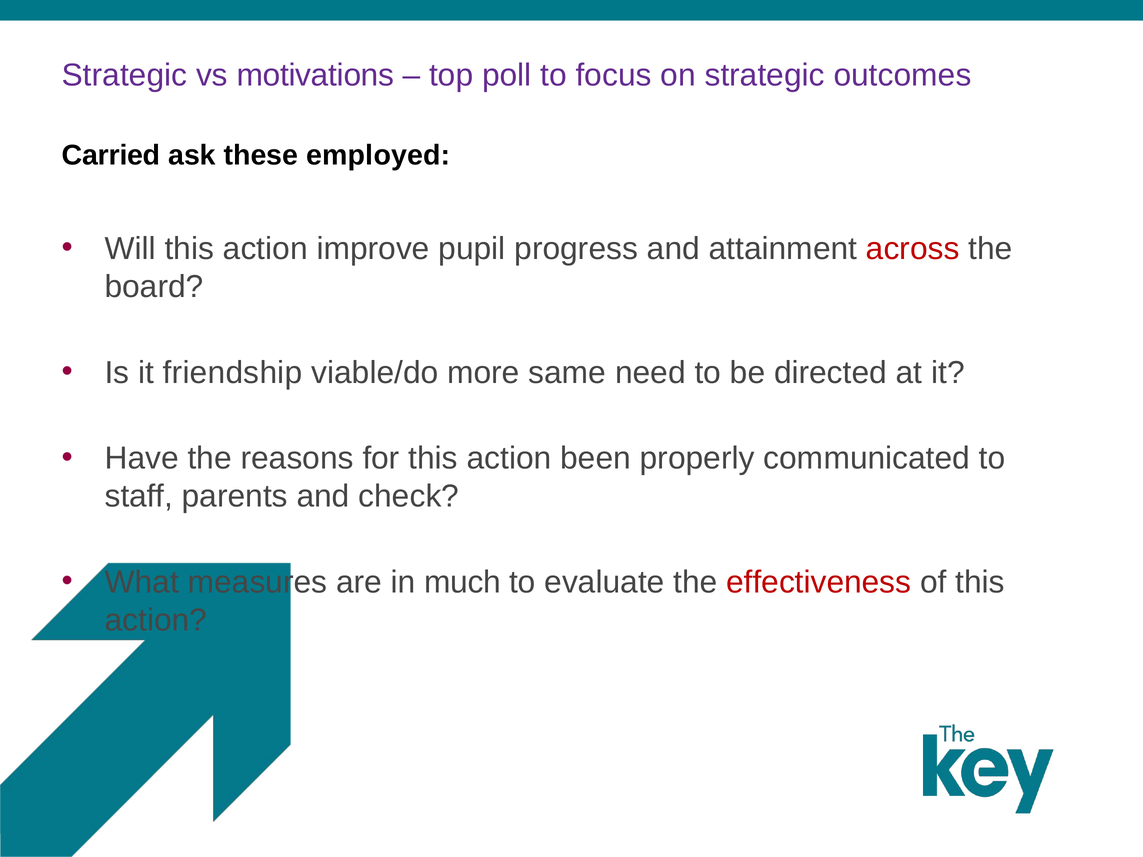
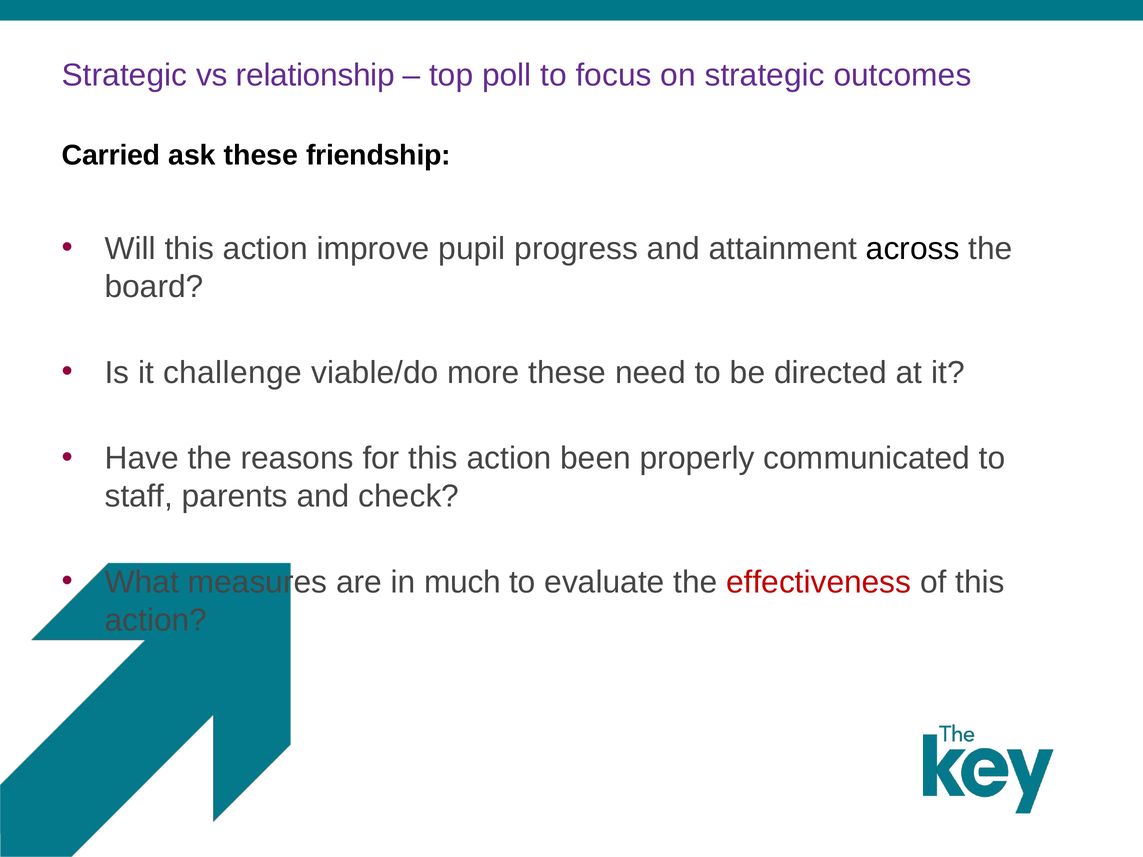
motivations: motivations -> relationship (315, 75)
employed: employed -> friendship (378, 155)
across colour: red -> black (913, 249)
friendship: friendship -> challenge (233, 373)
more same: same -> these (567, 373)
